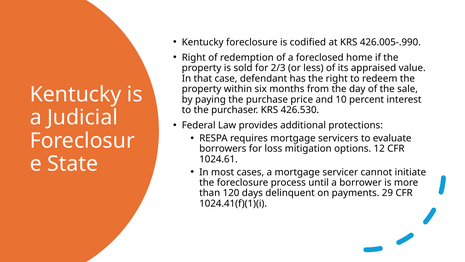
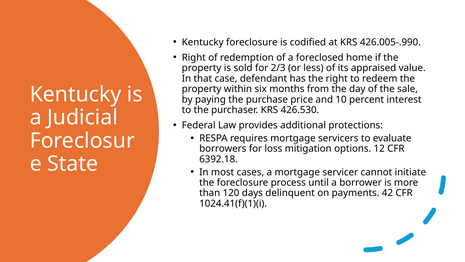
1024.61: 1024.61 -> 6392.18 (218, 159)
29: 29 -> 42 (387, 193)
